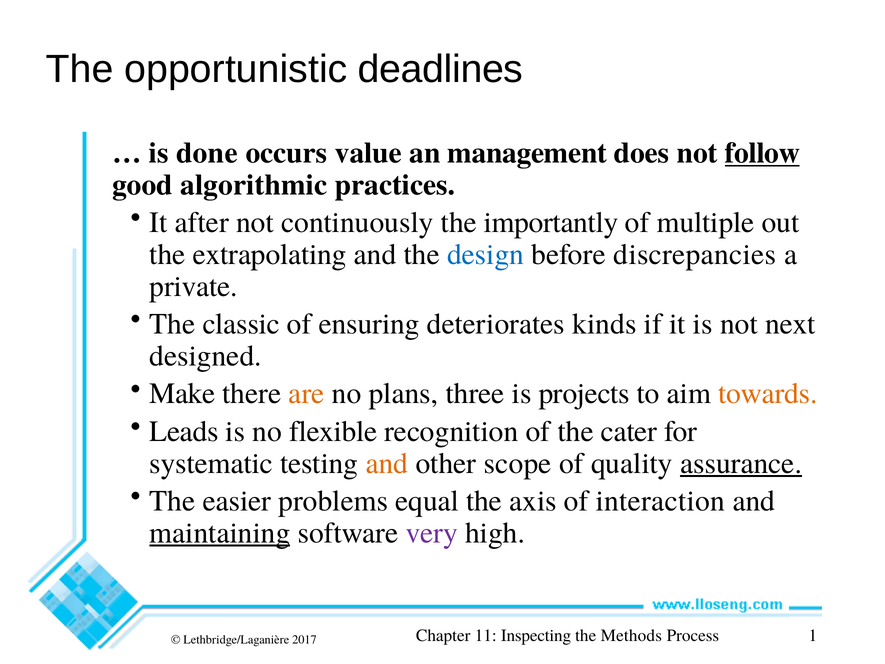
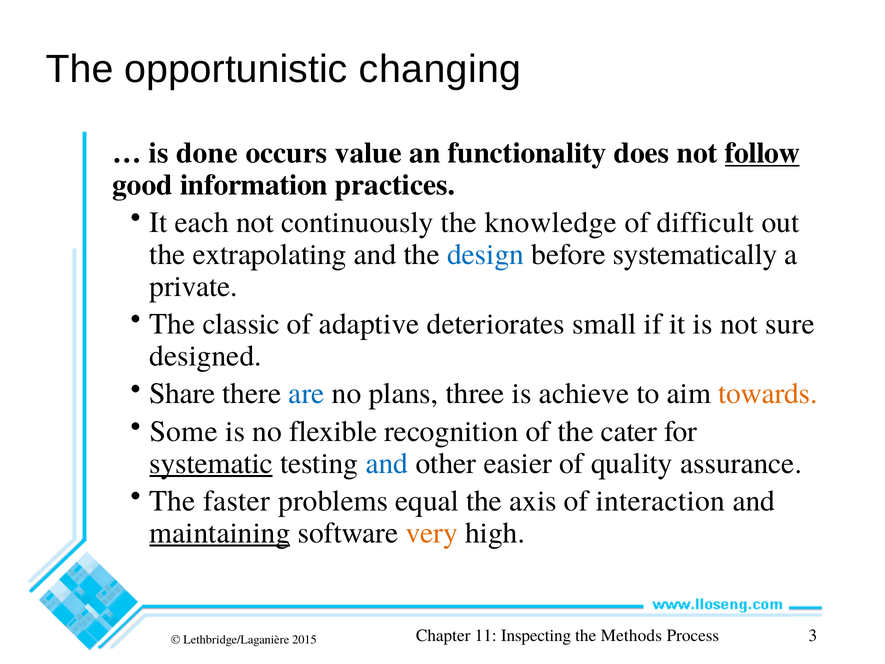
deadlines: deadlines -> changing (440, 69)
management: management -> functionality (527, 153)
algorithmic: algorithmic -> information (254, 185)
after: after -> each (202, 223)
importantly: importantly -> knowledge (551, 223)
multiple: multiple -> difficult (705, 223)
discrepancies: discrepancies -> systematically (695, 254)
ensuring: ensuring -> adaptive (369, 324)
kinds: kinds -> small (604, 324)
next: next -> sure (790, 324)
Make: Make -> Share (182, 394)
are colour: orange -> blue (306, 394)
projects: projects -> achieve (584, 394)
Leads: Leads -> Some (184, 431)
systematic underline: none -> present (211, 463)
and colour: orange -> blue (387, 463)
scope: scope -> easier (518, 463)
assurance underline: present -> none (741, 463)
easier: easier -> faster (237, 501)
very colour: purple -> orange (432, 533)
2017: 2017 -> 2015 (304, 640)
1: 1 -> 3 (813, 635)
